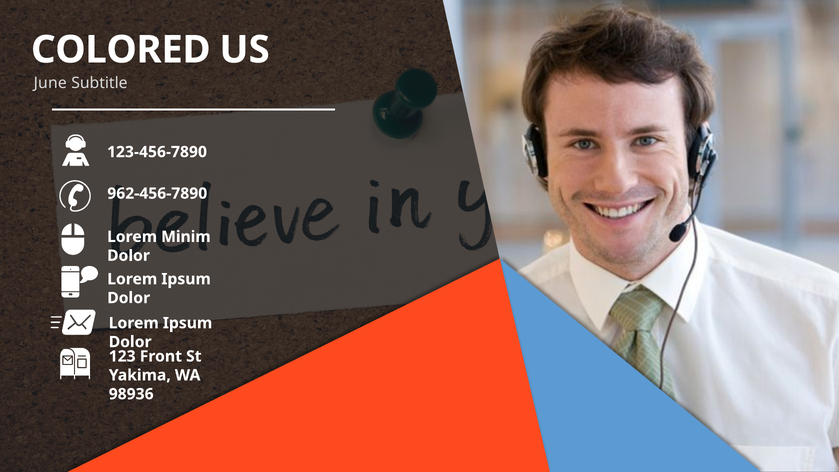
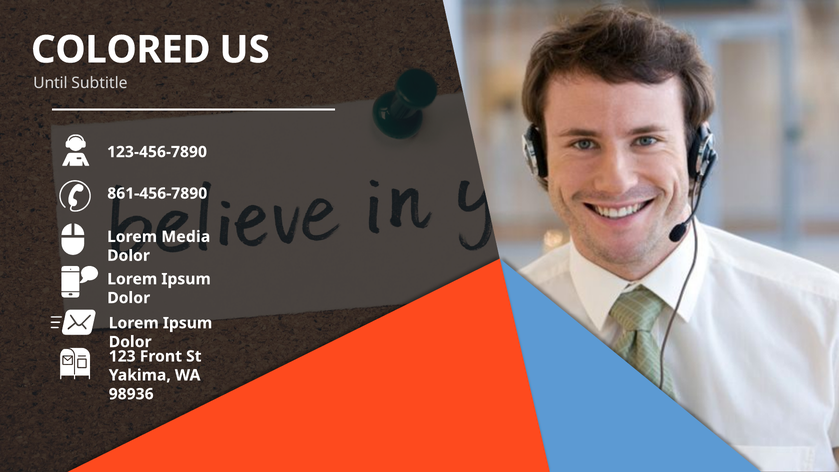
June: June -> Until (50, 83)
962-456-7890: 962-456-7890 -> 861-456-7890 (157, 193)
Minim: Minim -> Media (186, 237)
